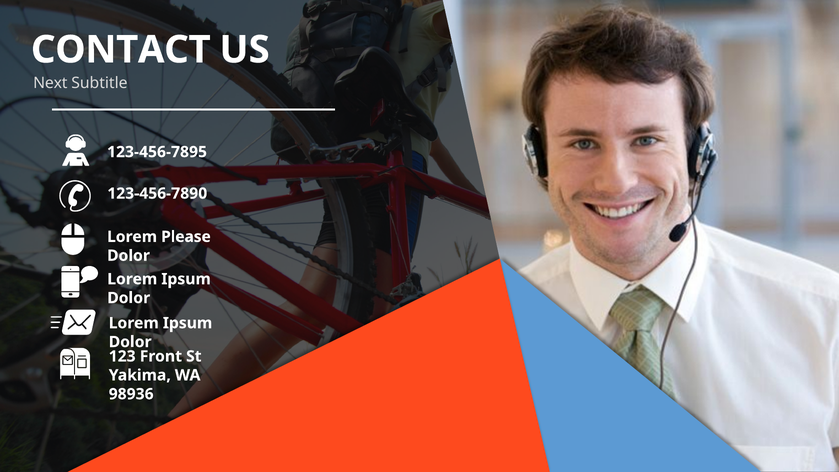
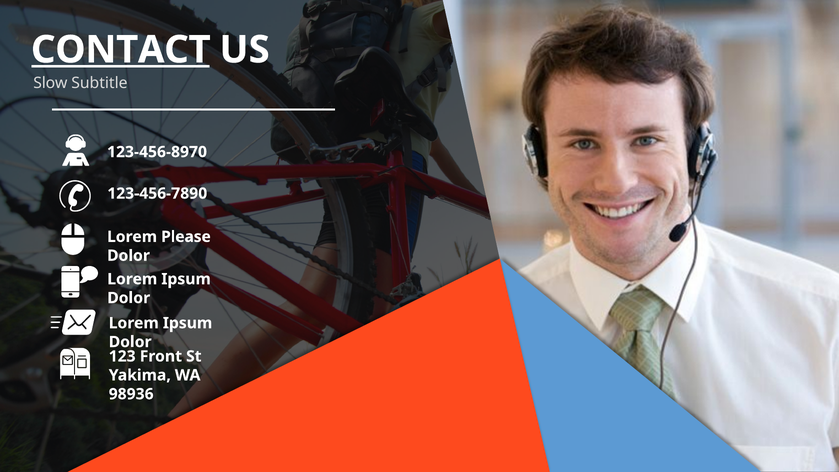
CONTACT underline: none -> present (121, 50)
Next: Next -> Slow (50, 83)
123-456-7895: 123-456-7895 -> 123-456-8970 (157, 152)
